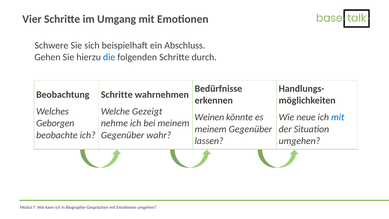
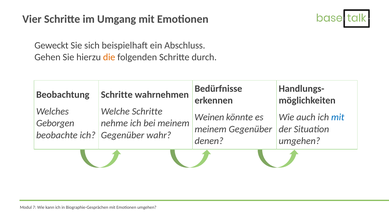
Schwere: Schwere -> Geweckt (51, 45)
die colour: blue -> orange (109, 57)
Welche Gezeigt: Gezeigt -> Schritte (147, 111)
neue: neue -> auch (306, 117)
lassen: lassen -> denen (209, 141)
